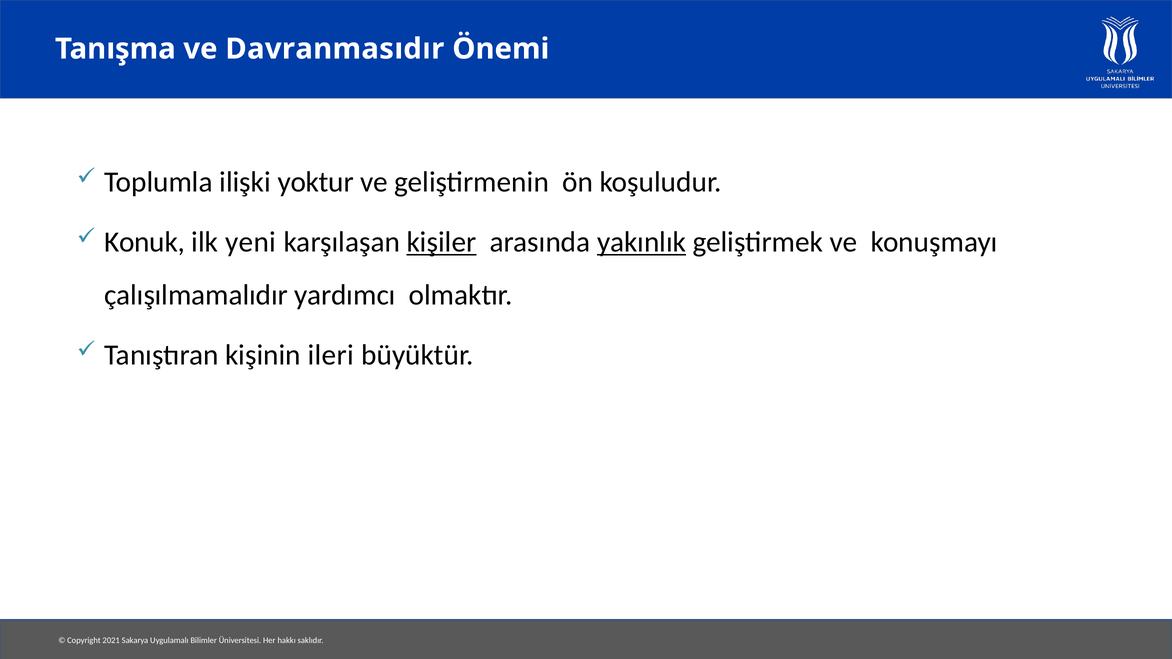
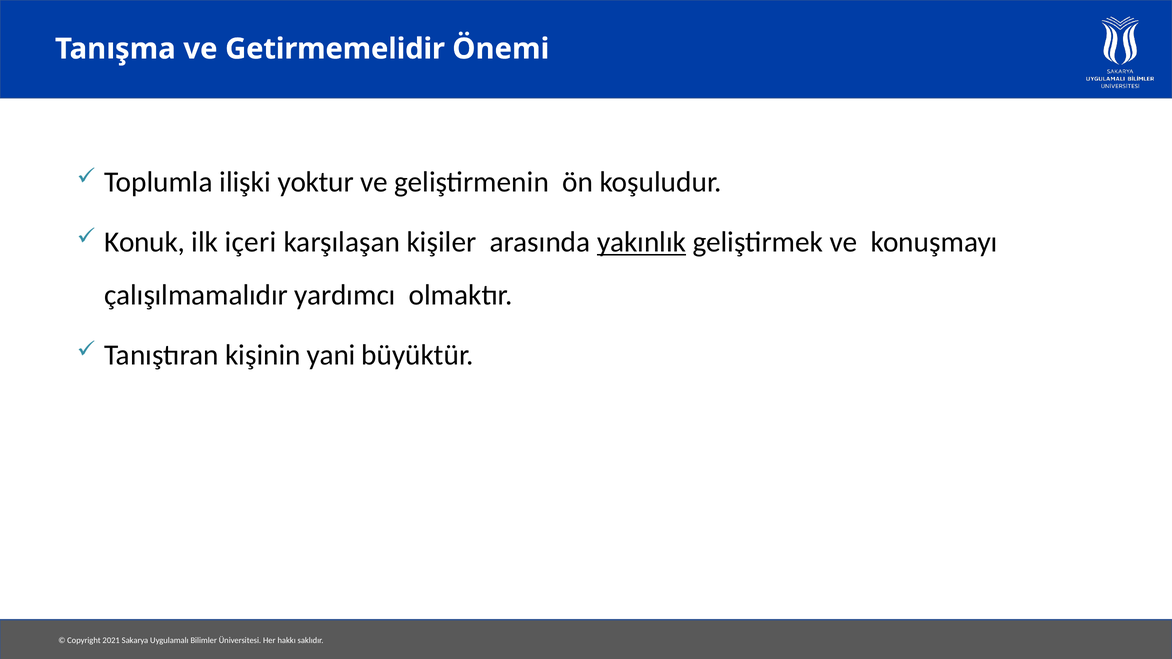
Davranmasıdır: Davranmasıdır -> Getirmemelidir (335, 49)
yeni: yeni -> içeri (251, 242)
kişiler underline: present -> none (441, 242)
ileri: ileri -> yani (331, 355)
